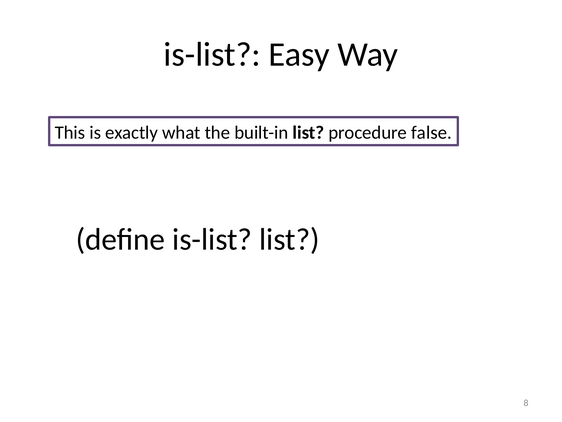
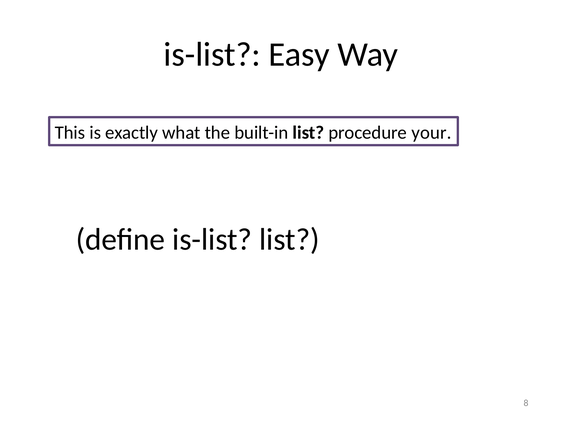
false: false -> your (432, 132)
